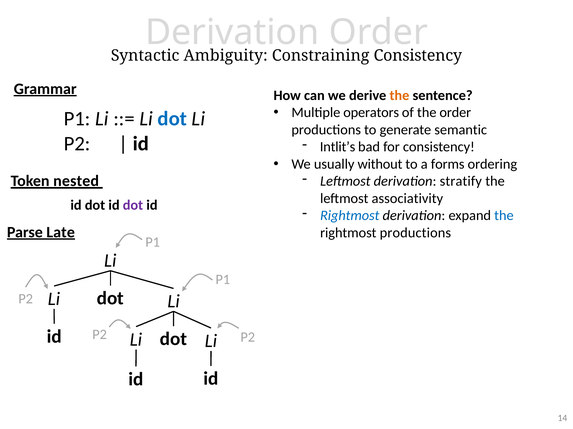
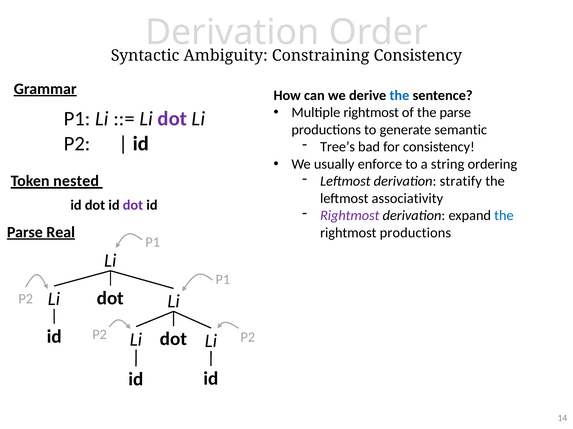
the colour: orange -> blue (399, 96)
Multiple operators: operators -> rightmost (371, 113)
the order: order -> parse (455, 113)
dot colour: blue -> purple (172, 119)
Intlit’s: Intlit’s -> Tree’s (338, 147)
without: without -> enforce (380, 164)
forms: forms -> string (448, 164)
Rightmost colour: blue -> purple (350, 216)
Late: Late -> Real (61, 233)
